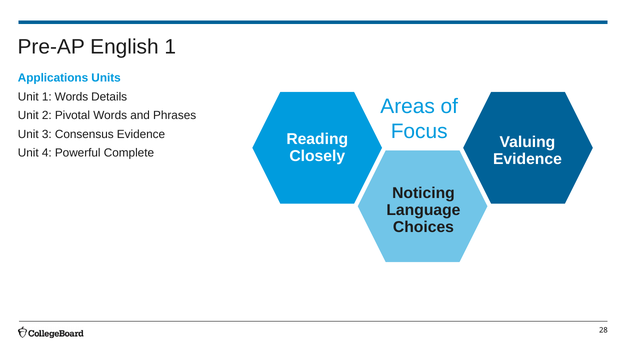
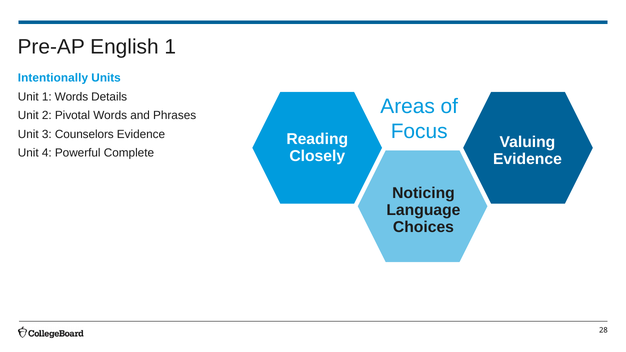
Applications: Applications -> Intentionally (53, 78)
Consensus: Consensus -> Counselors (84, 134)
